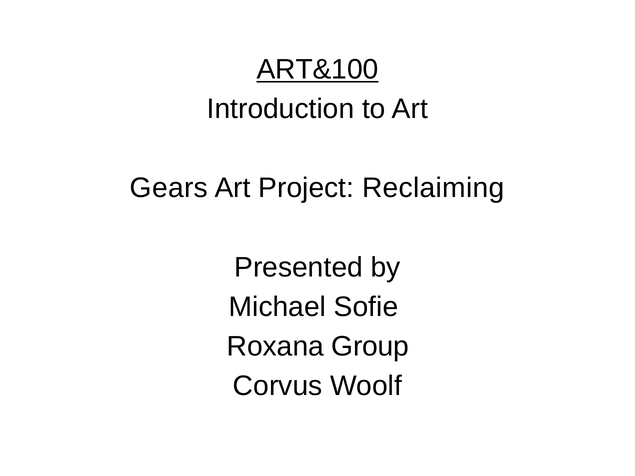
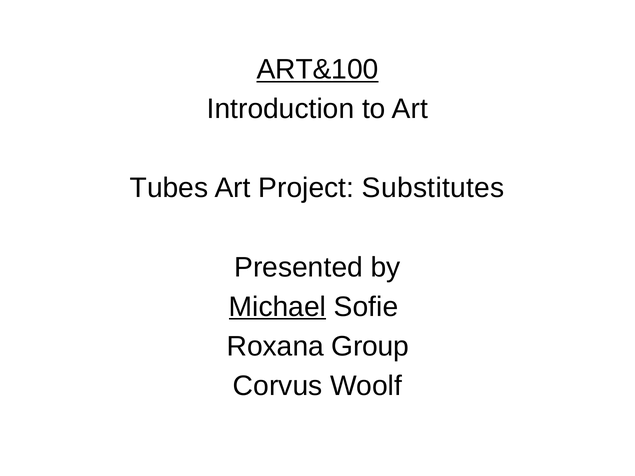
Gears: Gears -> Tubes (169, 188)
Reclaiming: Reclaiming -> Substitutes (433, 188)
Michael underline: none -> present (277, 307)
